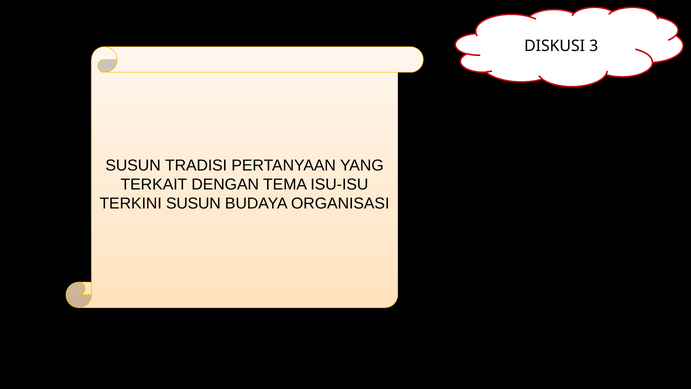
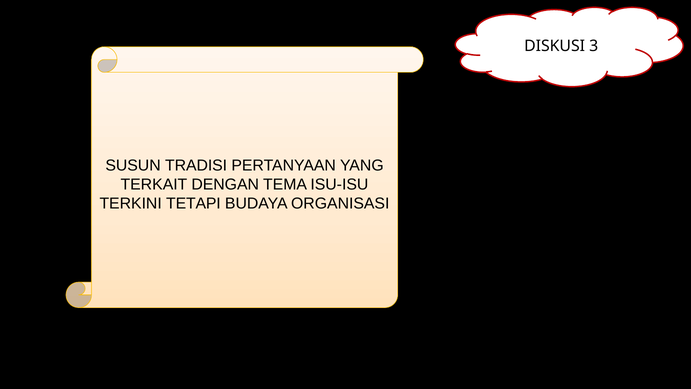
TERKINI SUSUN: SUSUN -> TETAPI (193, 204)
